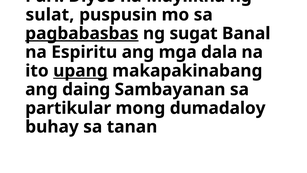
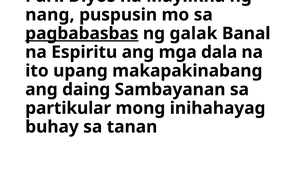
sulat: sulat -> nang (50, 15)
sugat: sugat -> galak (193, 33)
upang underline: present -> none (80, 71)
dumadaloy: dumadaloy -> inihahayag (218, 108)
